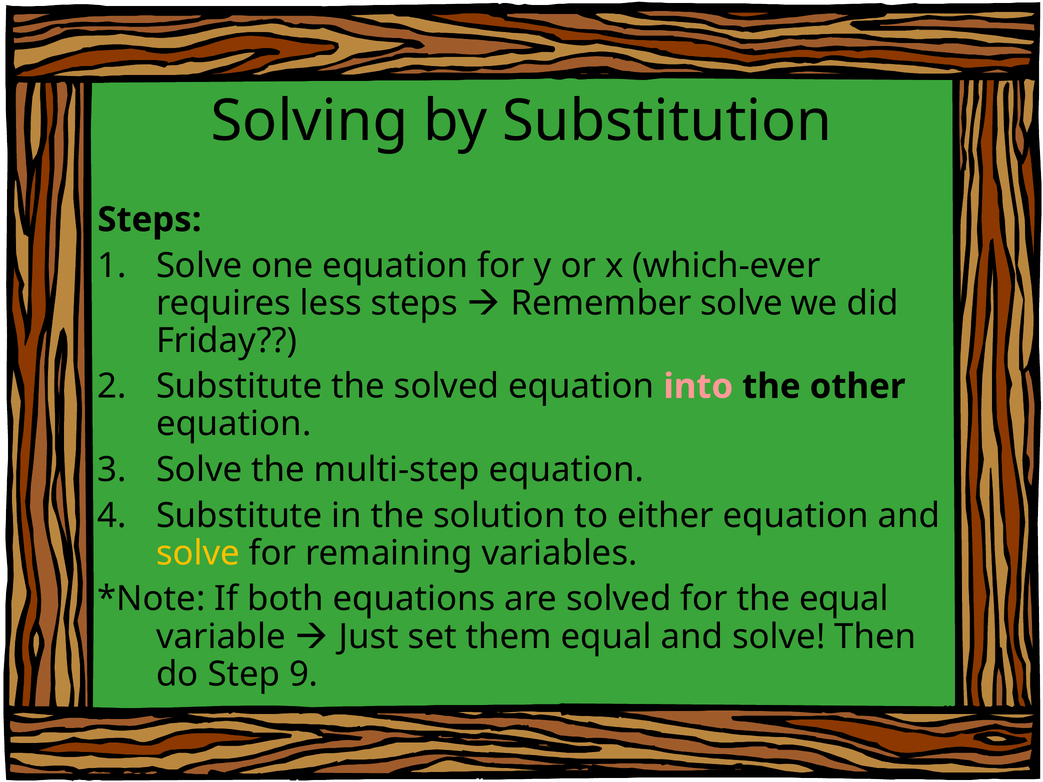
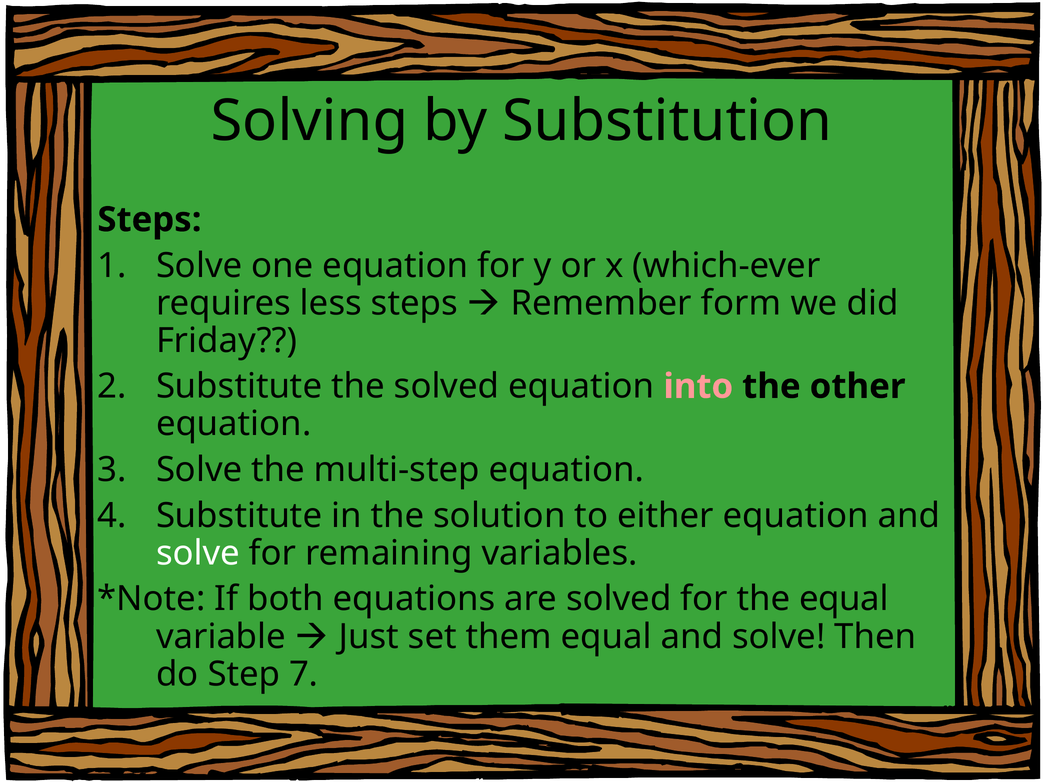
Remember solve: solve -> form (741, 303)
solve colour: yellow -> white (198, 553)
9: 9 -> 7 (304, 674)
